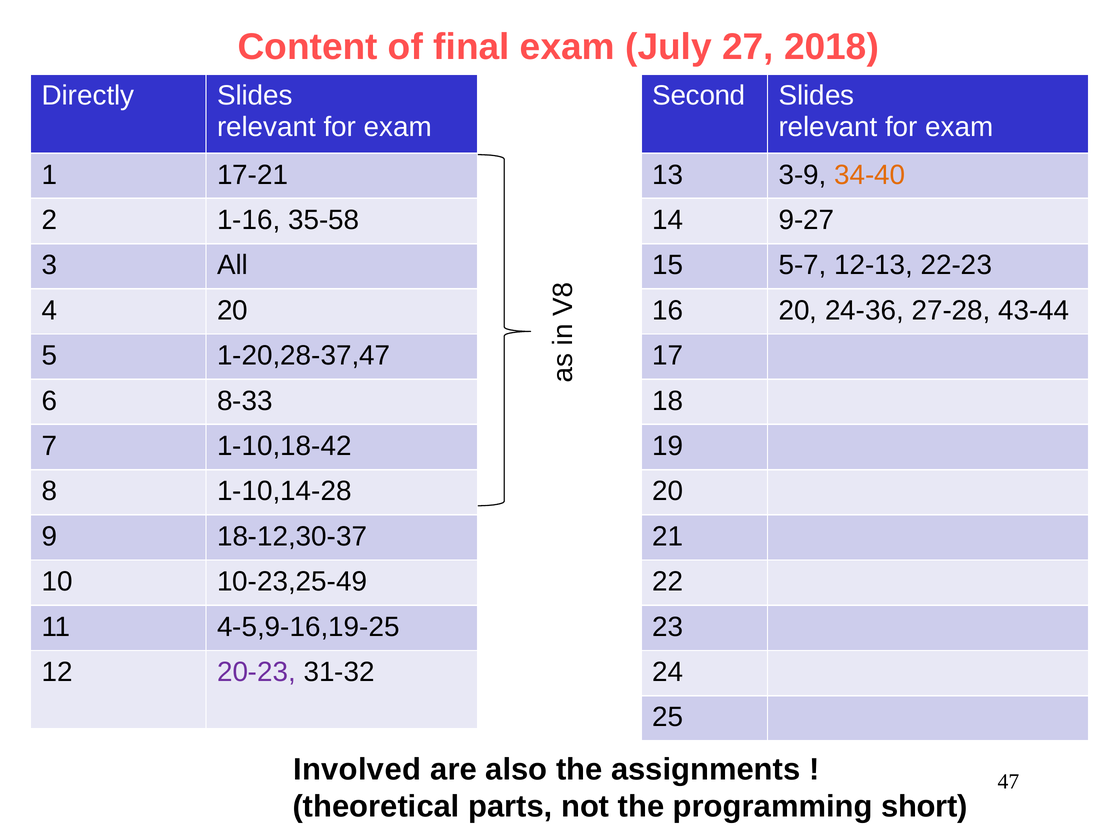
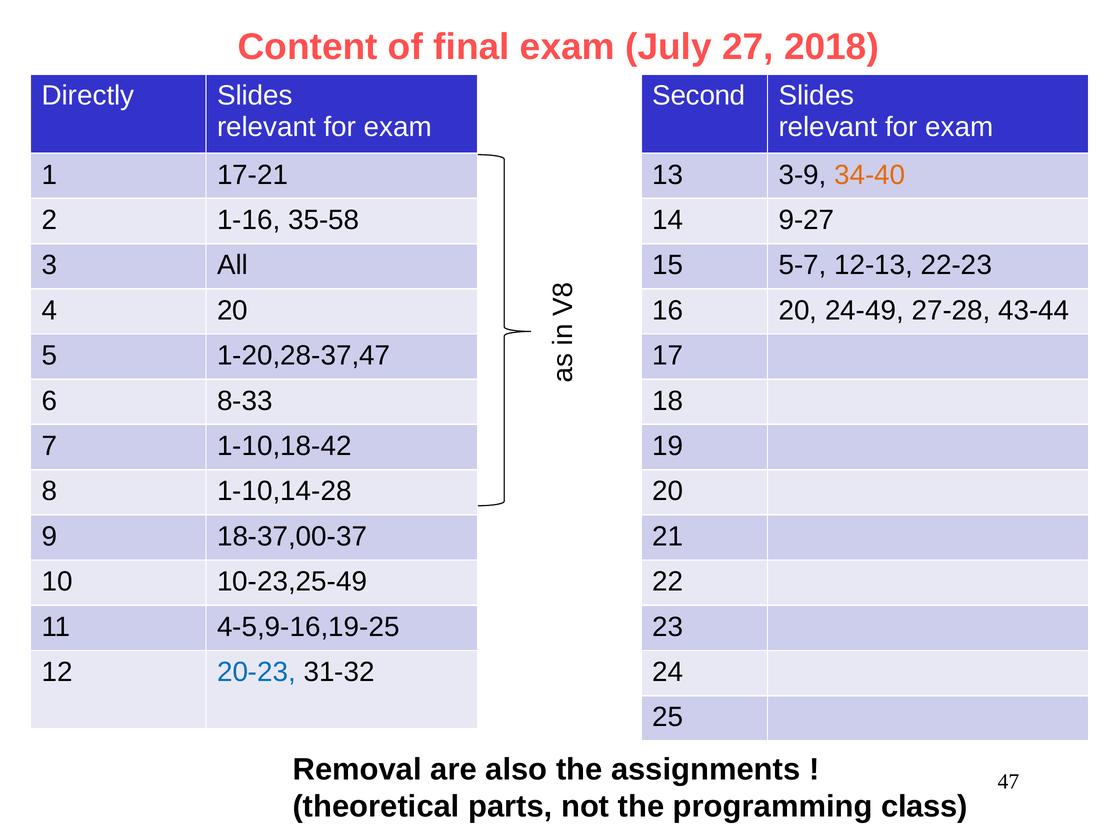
24-36: 24-36 -> 24-49 (864, 310)
18-12,30-37: 18-12,30-37 -> 18-37,00-37 (292, 536)
20-23 colour: purple -> blue (256, 672)
Involved: Involved -> Removal (357, 769)
short: short -> class (924, 806)
